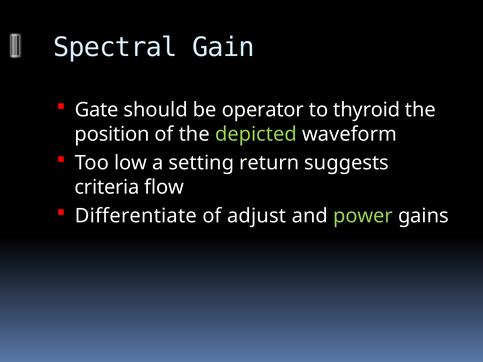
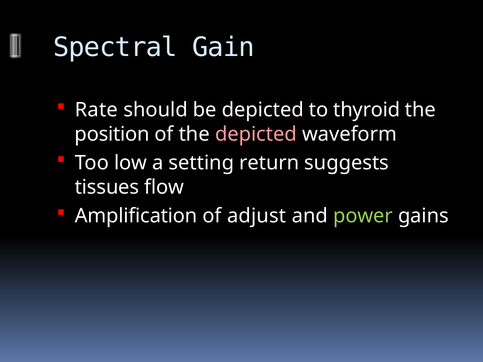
Gate: Gate -> Rate (96, 110)
be operator: operator -> depicted (263, 110)
depicted colour: light green -> pink (256, 134)
criteria: criteria -> tissues (107, 187)
Differentiate: Differentiate -> Amplification (136, 216)
